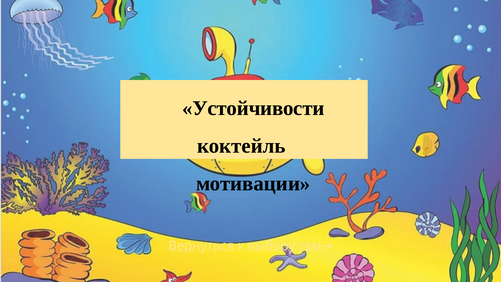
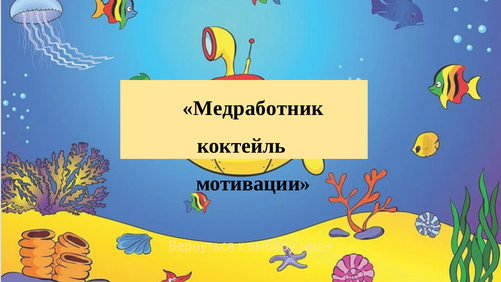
Устойчивости: Устойчивости -> Медработник (253, 108)
